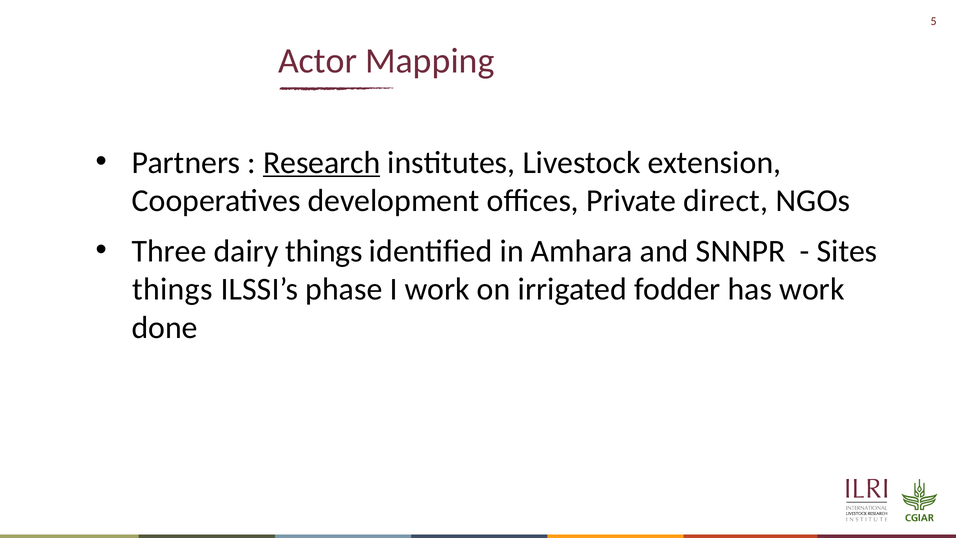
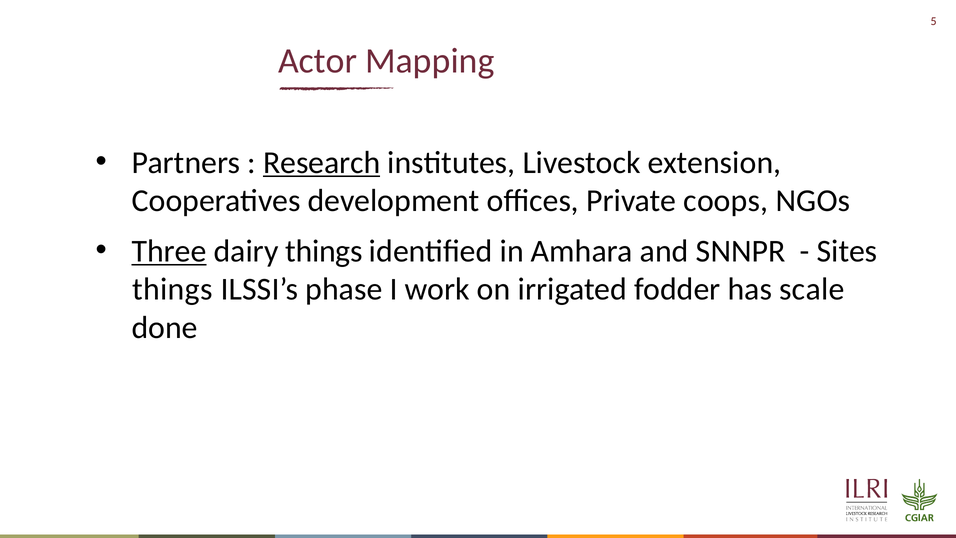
direct: direct -> coops (726, 201)
Three underline: none -> present (169, 251)
has work: work -> scale (812, 289)
